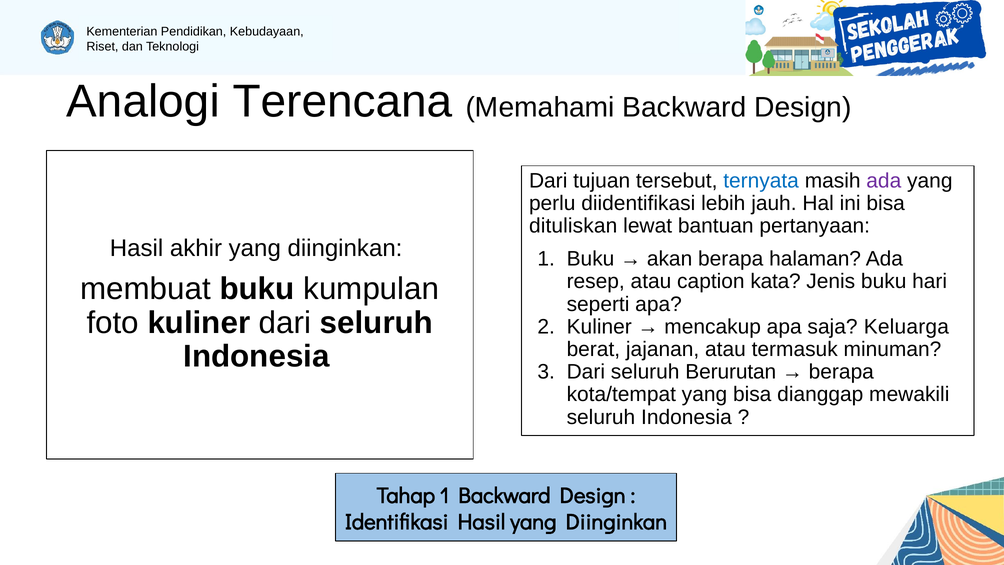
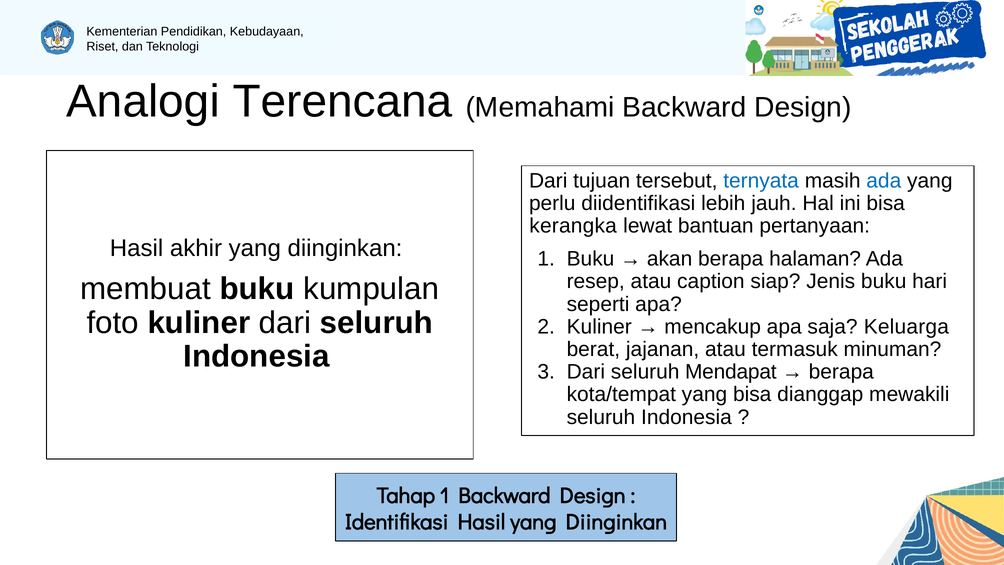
ada colour: purple -> blue (884, 181)
dituliskan: dituliskan -> kerangka (573, 226)
kata: kata -> siap (775, 281)
Berurutan: Berurutan -> Mendapat (731, 372)
